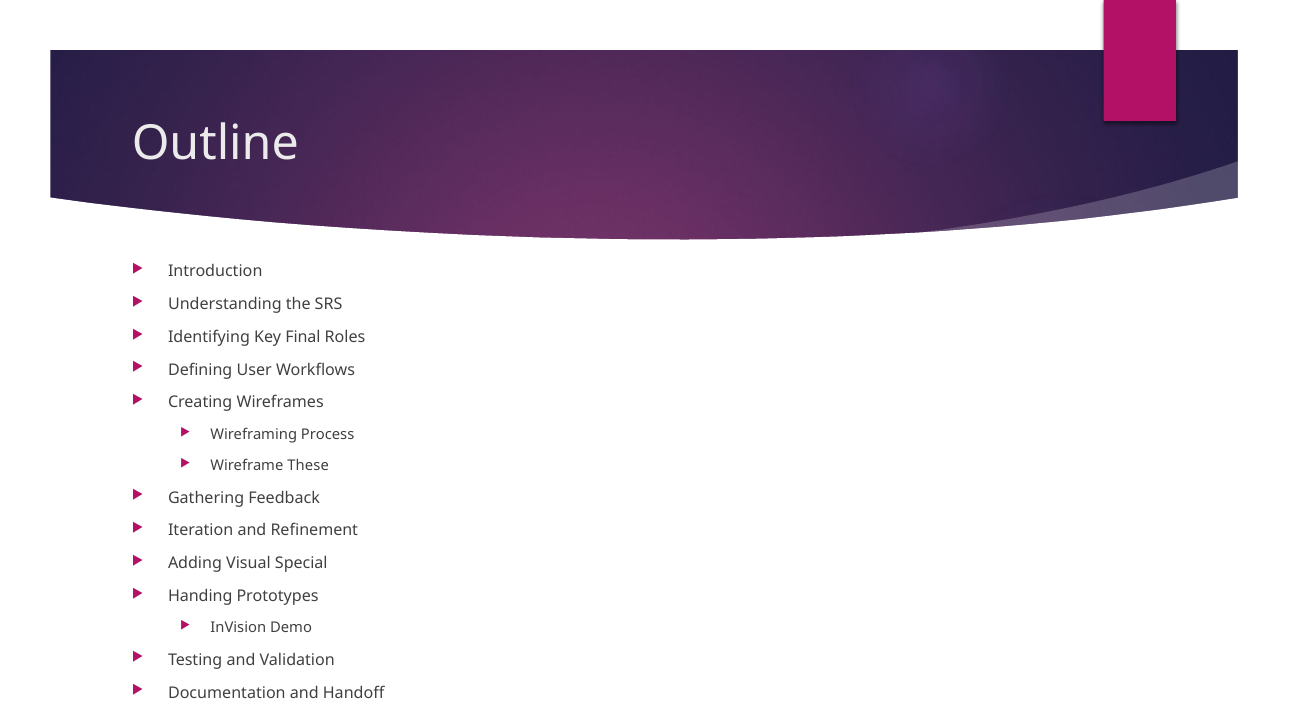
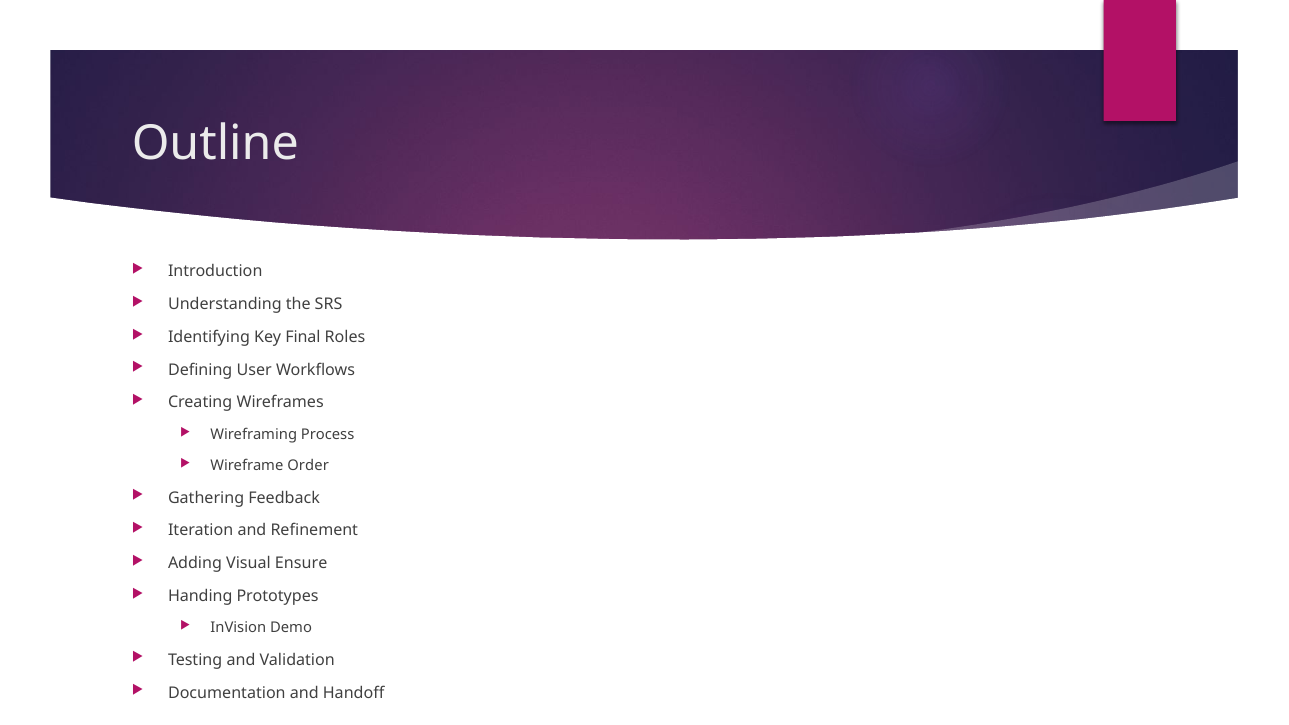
These: These -> Order (308, 466)
Special: Special -> Ensure (301, 563)
